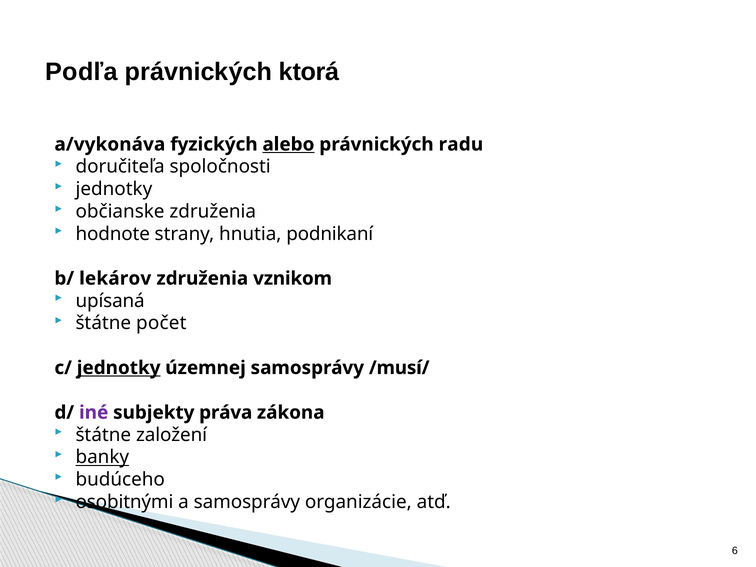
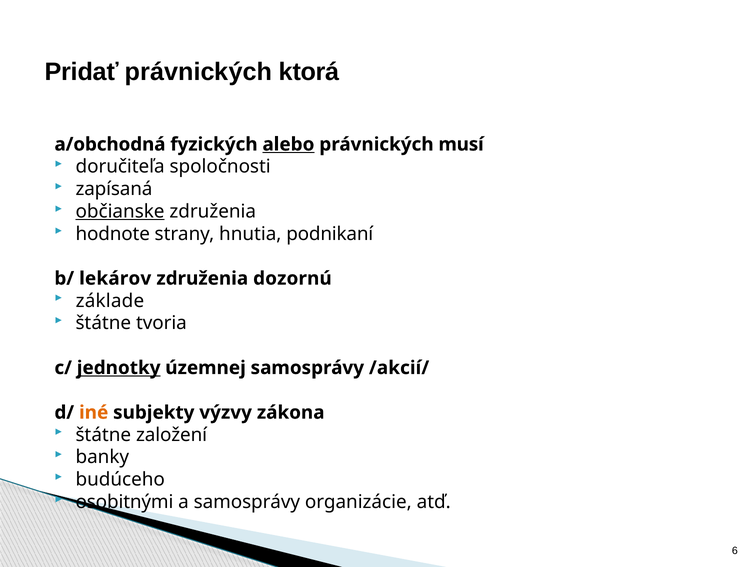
Podľa: Podľa -> Pridať (82, 72)
a/vykonáva: a/vykonáva -> a/obchodná (110, 144)
radu: radu -> musí (461, 144)
jednotky: jednotky -> zapísaná (114, 189)
občianske underline: none -> present (120, 211)
vznikom: vznikom -> dozornú (292, 278)
upísaná: upísaná -> základe (110, 301)
počet: počet -> tvoria (161, 323)
/musí/: /musí/ -> /akcií/ (399, 368)
iné colour: purple -> orange (94, 413)
práva: práva -> výzvy (226, 413)
banky underline: present -> none (102, 457)
